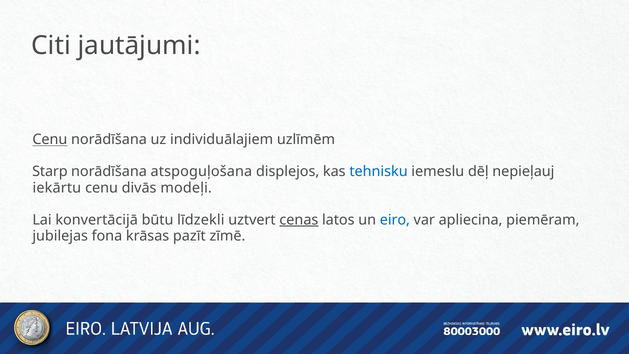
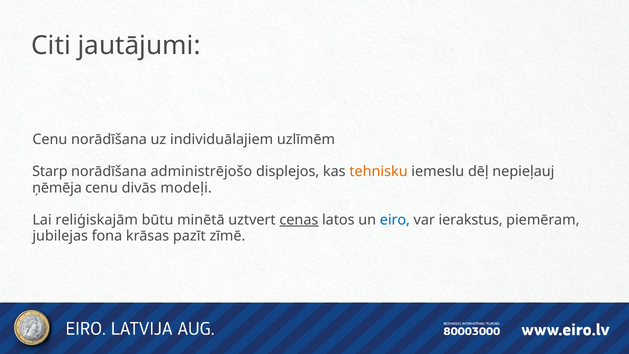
Cenu underline: present -> none (50, 139)
atspoguļošana: atspoguļošana -> administrējošo (201, 172)
tehnisku colour: blue -> orange (379, 172)
iekārtu: iekārtu -> ņēmēja (57, 188)
konvertācijā: konvertācijā -> reliģiskajām (97, 220)
līdzekli: līdzekli -> minētā (201, 220)
apliecina: apliecina -> ierakstus (471, 220)
